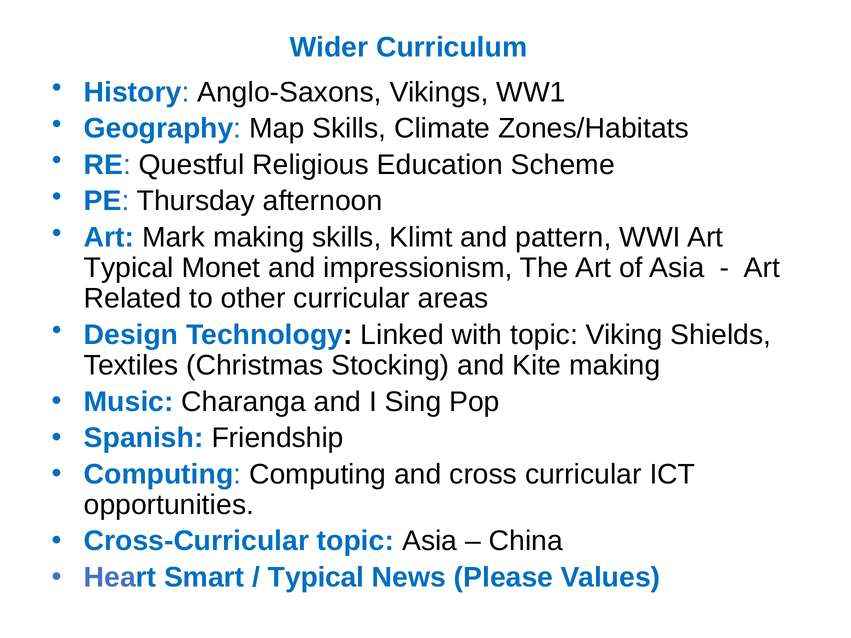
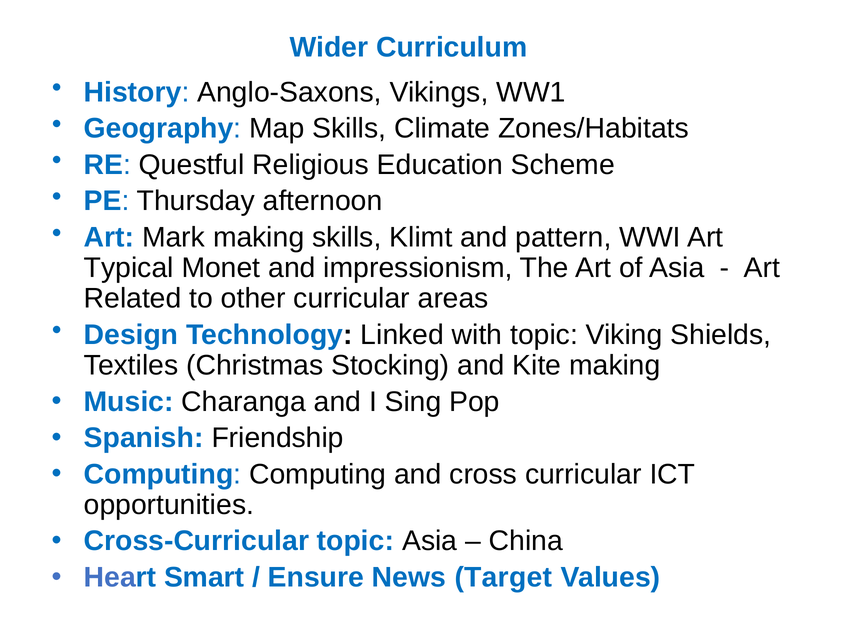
Typical: Typical -> Ensure (316, 578)
Please: Please -> Target (503, 578)
